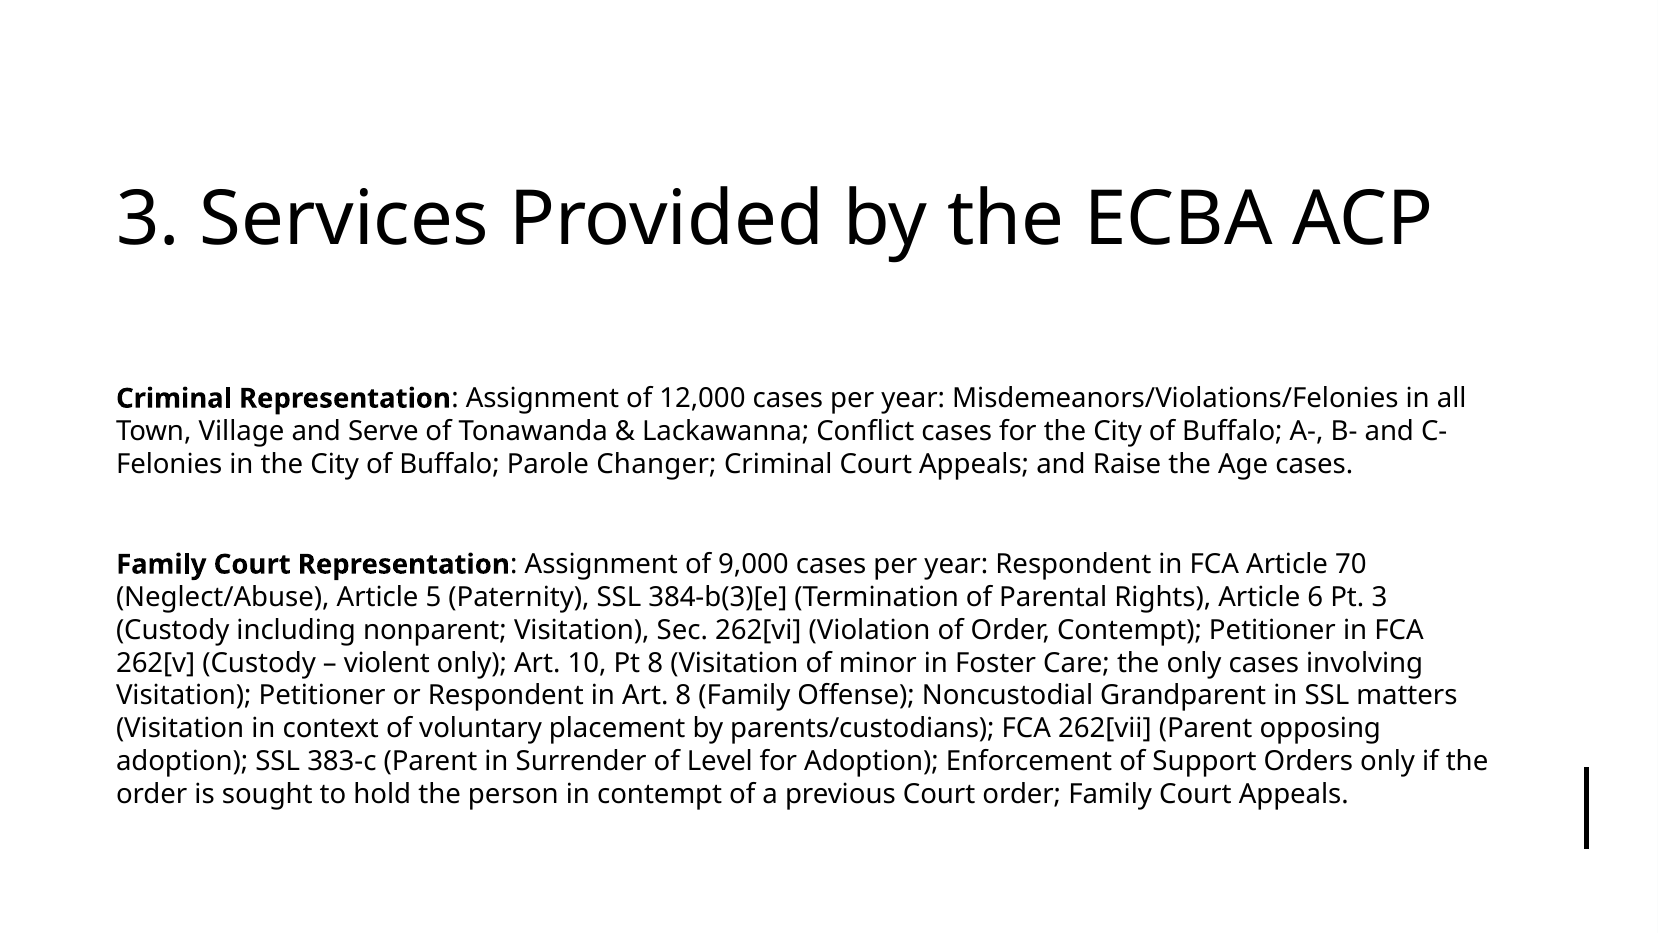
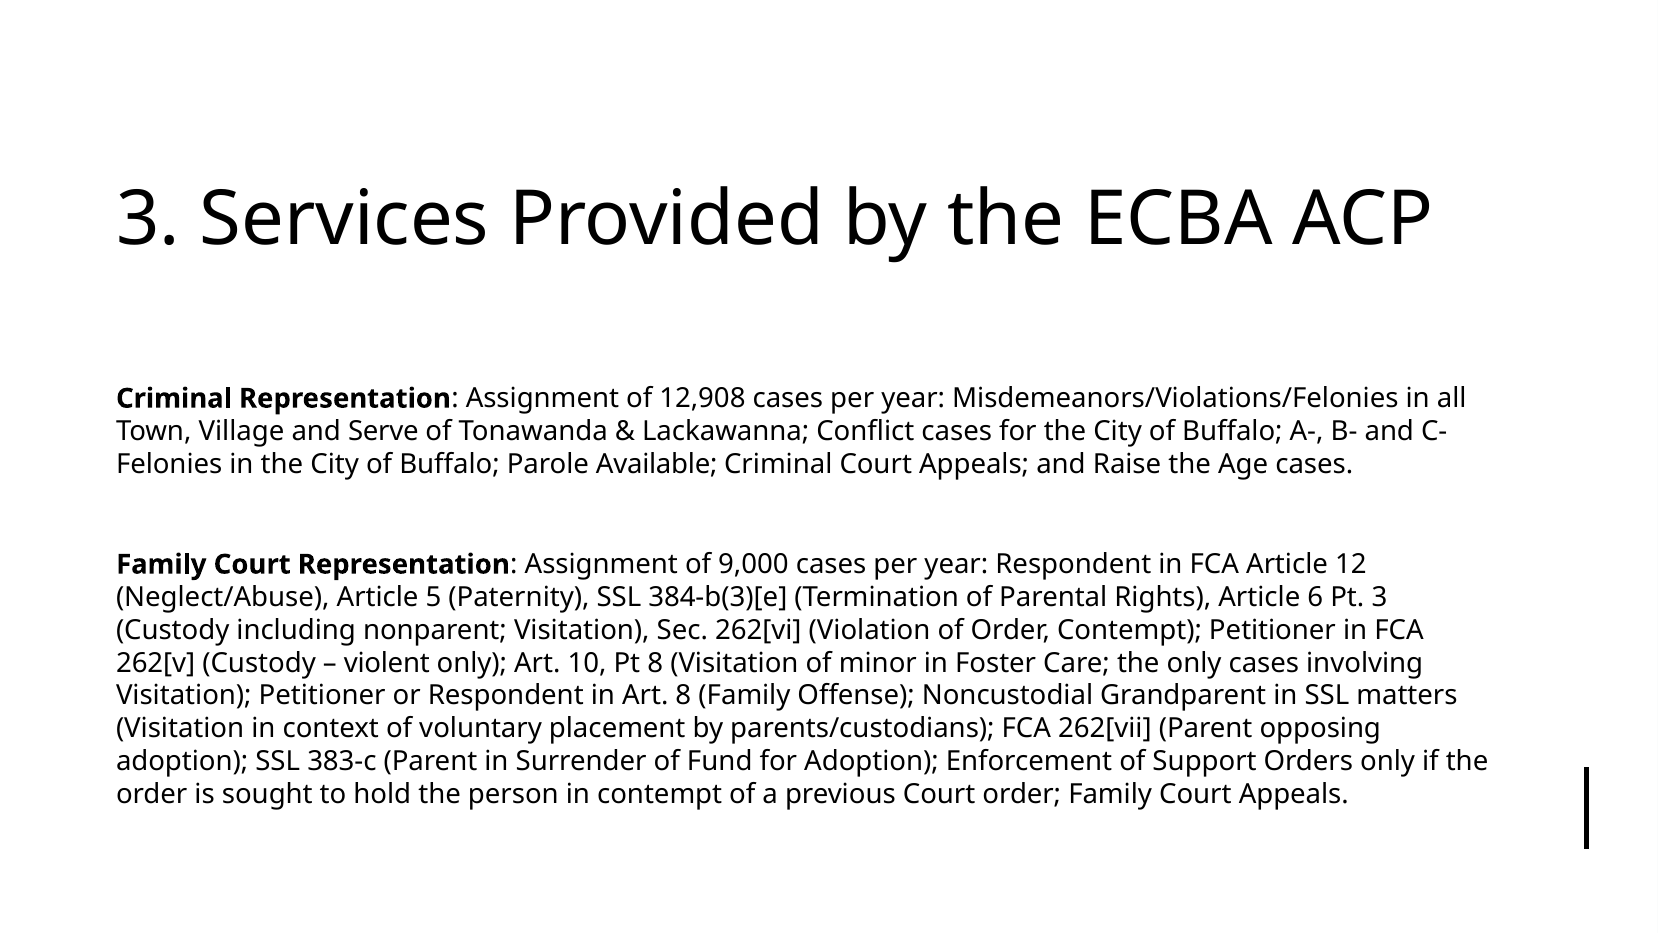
12,000: 12,000 -> 12,908 (702, 398)
Changer: Changer -> Available (657, 464)
70: 70 -> 12 (1351, 564)
Level: Level -> Fund (720, 761)
